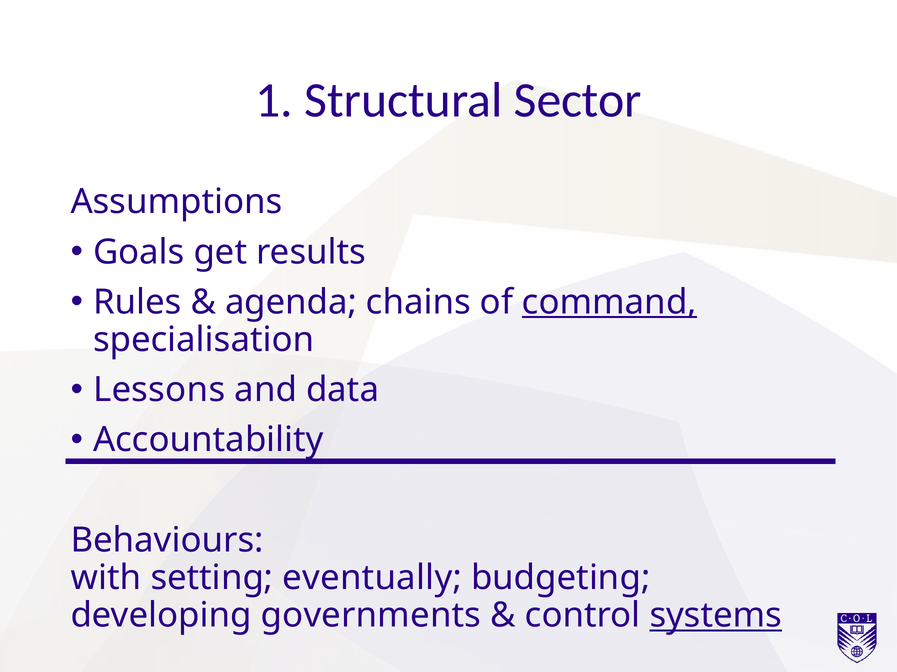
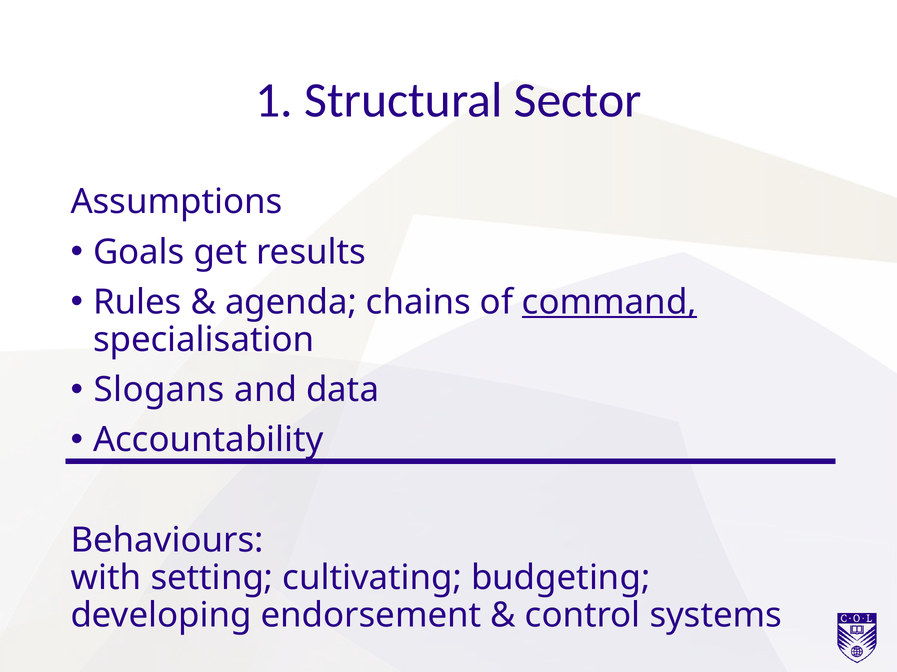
Lessons: Lessons -> Slogans (159, 390)
eventually: eventually -> cultivating (372, 578)
governments: governments -> endorsement (371, 616)
systems underline: present -> none (716, 616)
